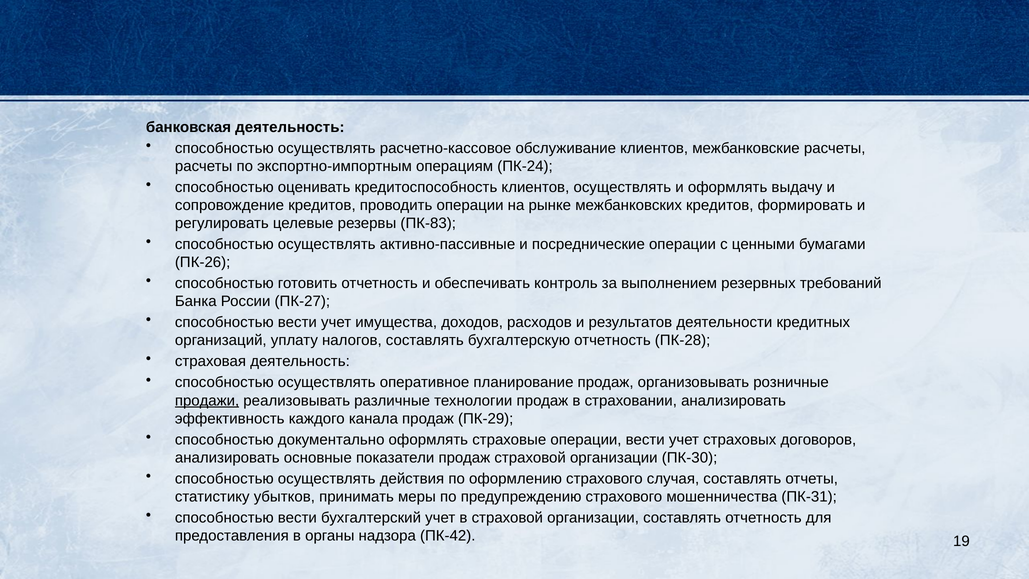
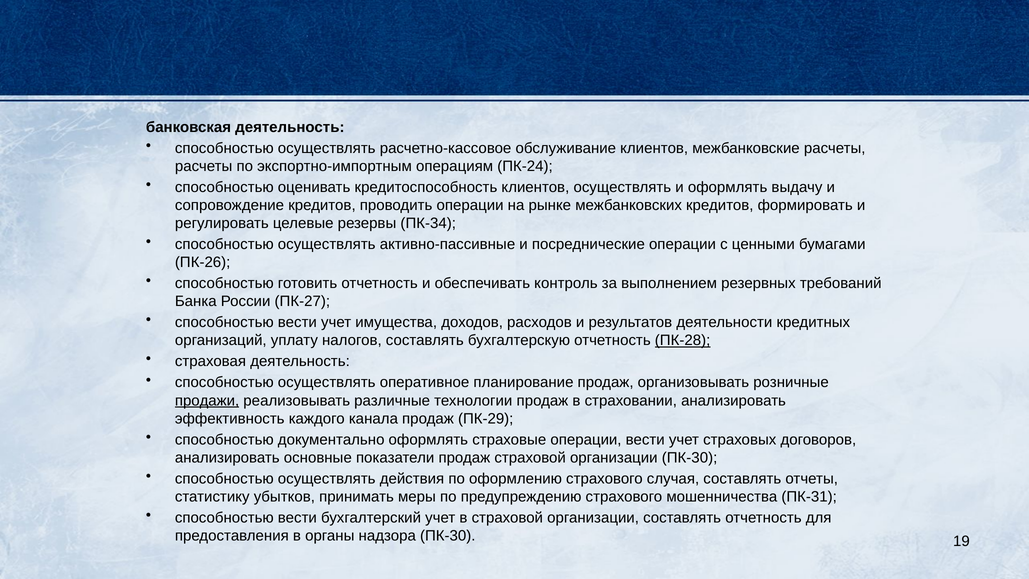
ПК-83: ПК-83 -> ПК-34 (428, 223)
ПК-28 underline: none -> present (683, 340)
надзора ПК-42: ПК-42 -> ПК-30 (448, 536)
